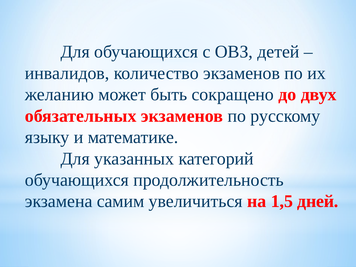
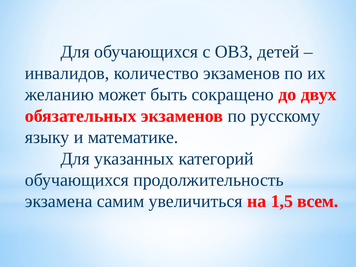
дней: дней -> всем (318, 201)
